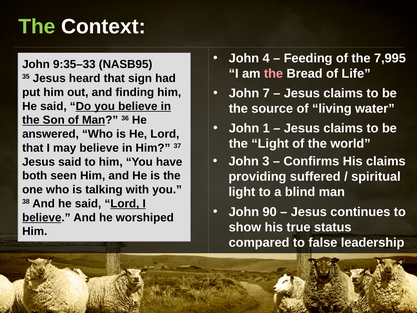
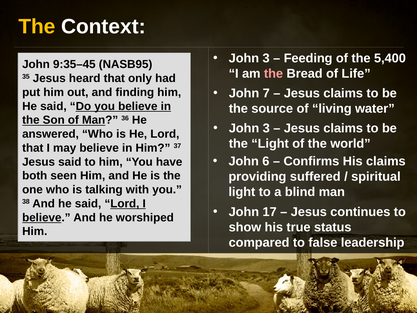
The colour: light green -> yellow (37, 26)
4: 4 -> 3 (266, 58)
7,995: 7,995 -> 5,400 (390, 58)
9:35–33: 9:35–33 -> 9:35–45 (74, 64)
sign: sign -> only (140, 78)
1: 1 -> 3 (266, 128)
3: 3 -> 6 (266, 161)
90: 90 -> 17 (270, 212)
